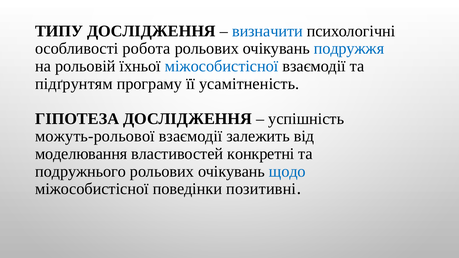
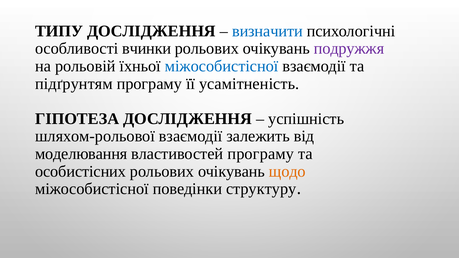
робота: робота -> вчинки (147, 49)
подружжя colour: blue -> purple (349, 49)
можуть-рольової: можуть-рольової -> шляхом-рольової (95, 136)
властивостей конкретні: конкретні -> програму (261, 154)
подружнього: подружнього -> особистісних (81, 171)
щодо colour: blue -> orange (287, 171)
позитивні: позитивні -> структуру (261, 189)
